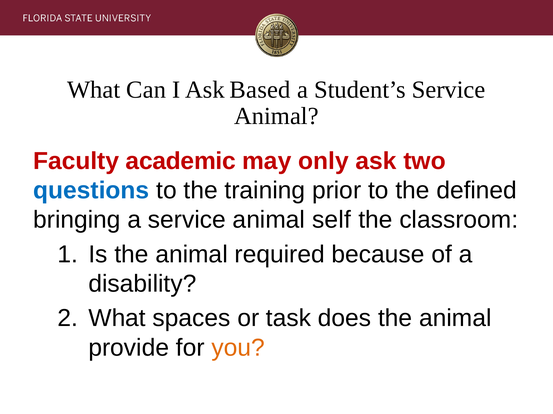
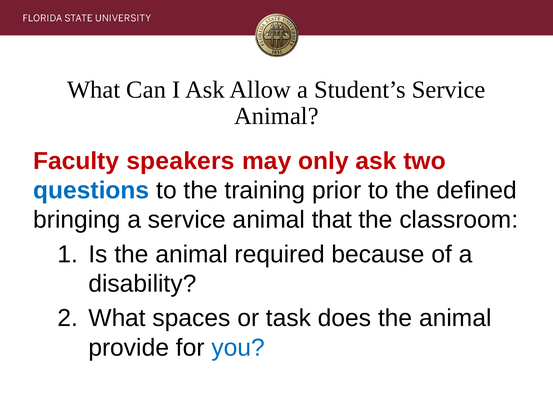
Based: Based -> Allow (260, 90)
academic: academic -> speakers (181, 161)
self: self -> that (332, 220)
you colour: orange -> blue (238, 348)
